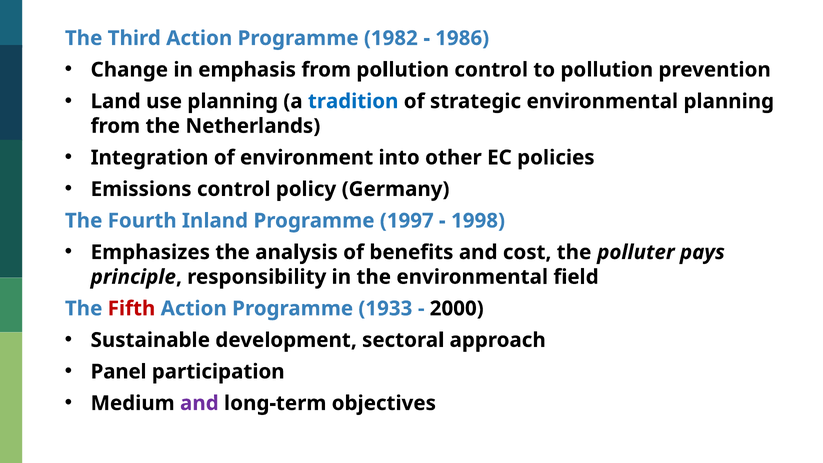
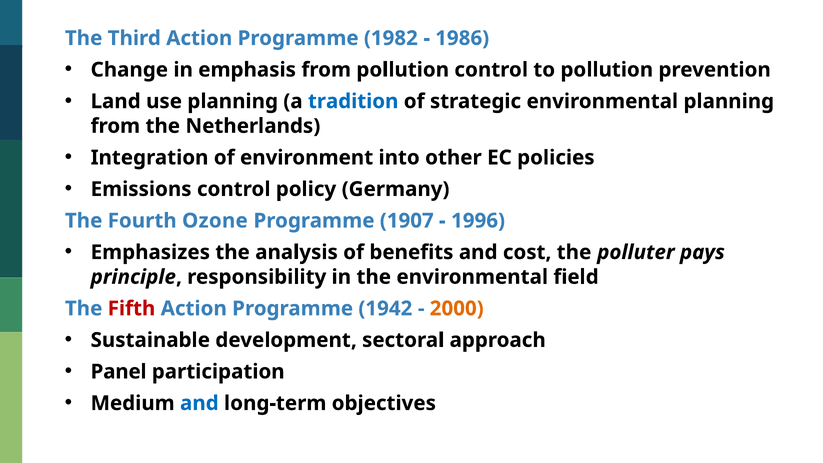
Inland: Inland -> Ozone (215, 221)
1997: 1997 -> 1907 (407, 221)
1998: 1998 -> 1996 (478, 221)
1933: 1933 -> 1942 (385, 309)
2000 colour: black -> orange (457, 309)
and colour: purple -> blue (199, 403)
